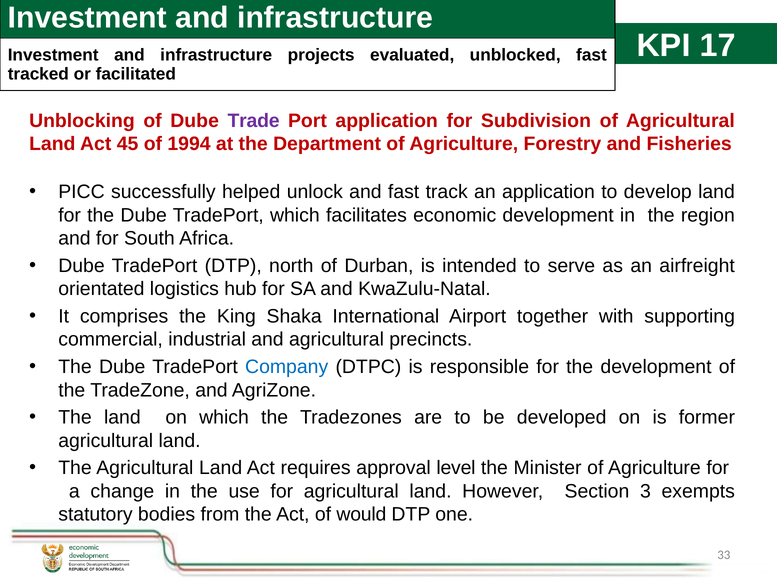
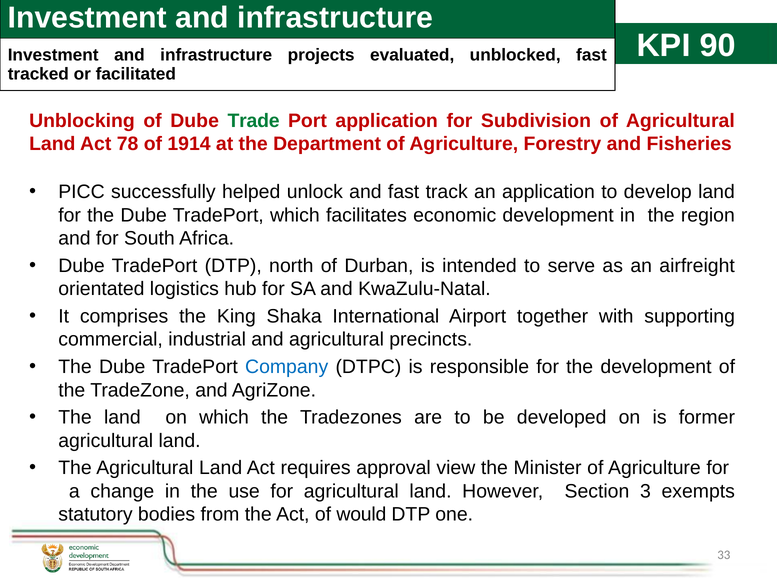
17: 17 -> 90 (718, 46)
Trade colour: purple -> green (254, 121)
45: 45 -> 78 (128, 144)
1994: 1994 -> 1914 (189, 144)
level: level -> view (456, 468)
